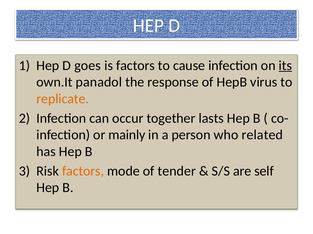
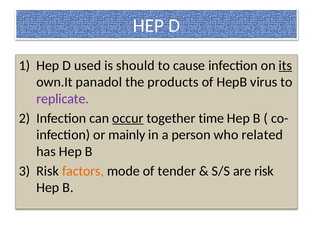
goes: goes -> used (88, 66)
is factors: factors -> should (135, 66)
response: response -> products (173, 82)
replicate colour: orange -> purple (63, 99)
occur underline: none -> present (128, 119)
lasts: lasts -> time (211, 119)
are self: self -> risk (264, 172)
